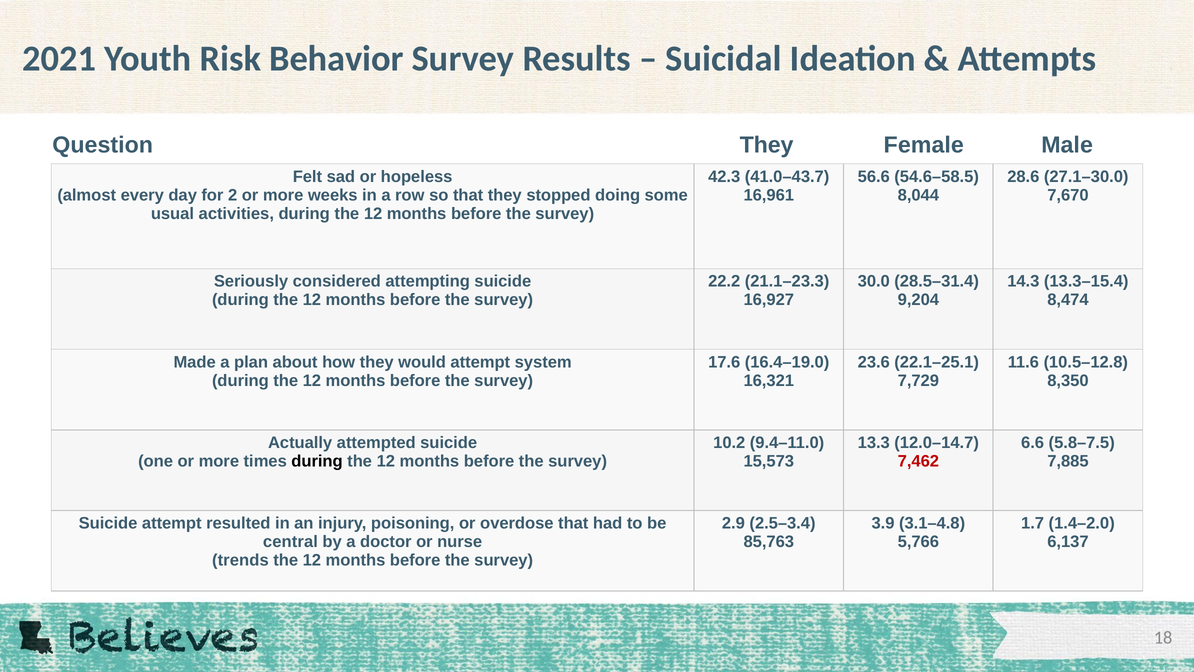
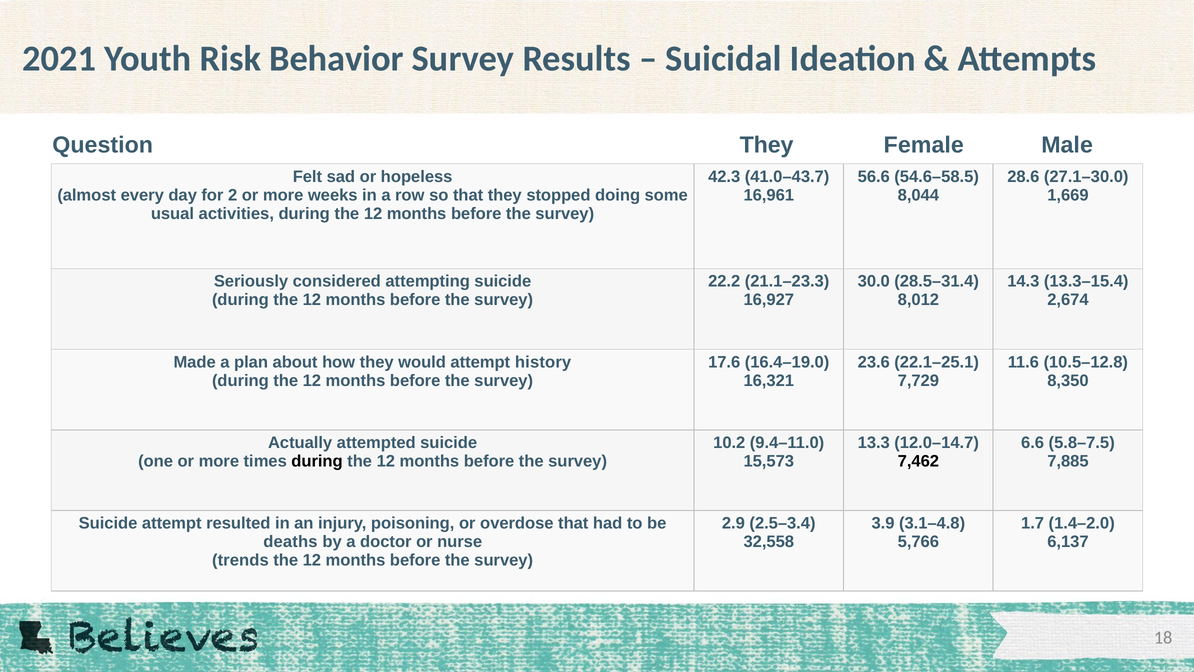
7,670: 7,670 -> 1,669 (1068, 195)
9,204: 9,204 -> 8,012 (918, 300)
8,474: 8,474 -> 2,674 (1068, 300)
system: system -> history (543, 362)
7,462 colour: red -> black (918, 461)
central: central -> deaths (290, 542)
85,763: 85,763 -> 32,558 (769, 542)
